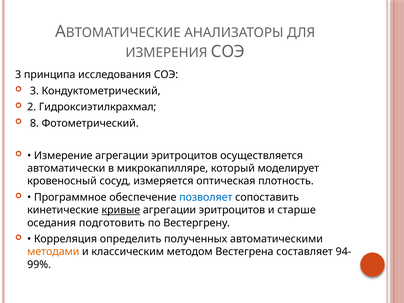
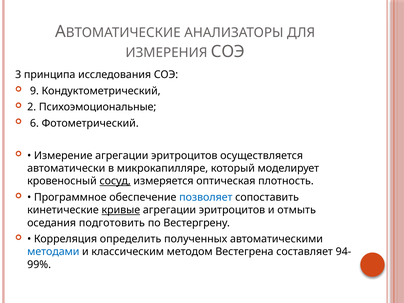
3: 3 -> 9 (34, 91)
Гидроксиэтилкрахмал: Гидроксиэтилкрахмал -> Психоэмоциональные (98, 107)
8: 8 -> 6 (34, 123)
сосуд underline: none -> present (115, 181)
старше: старше -> отмыть (297, 210)
методами colour: orange -> blue (53, 252)
